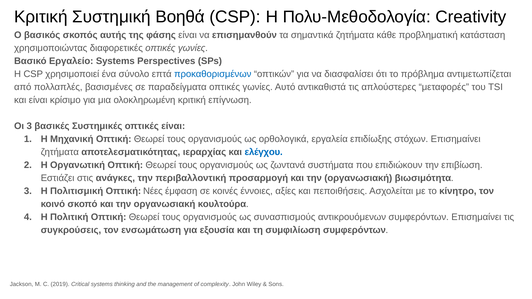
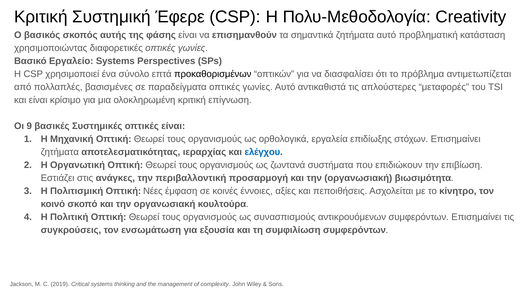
Βοηθά: Βοηθά -> Έφερε (180, 17)
ζητήματα κάθε: κάθε -> αυτό (386, 35)
προκαθορισμένων colour: blue -> black (213, 74)
Οι 3: 3 -> 9 (29, 126)
